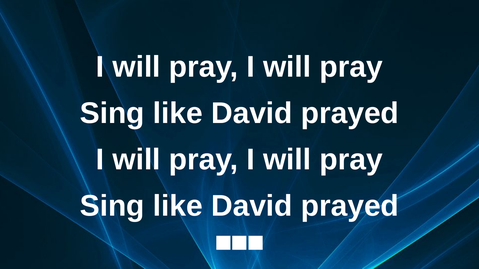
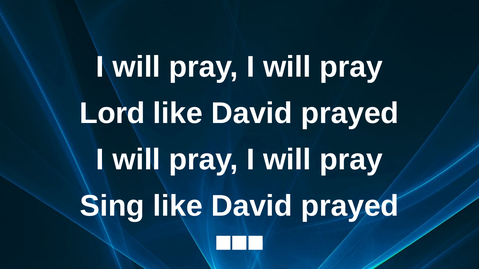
Sing: Sing -> Lord (112, 114)
